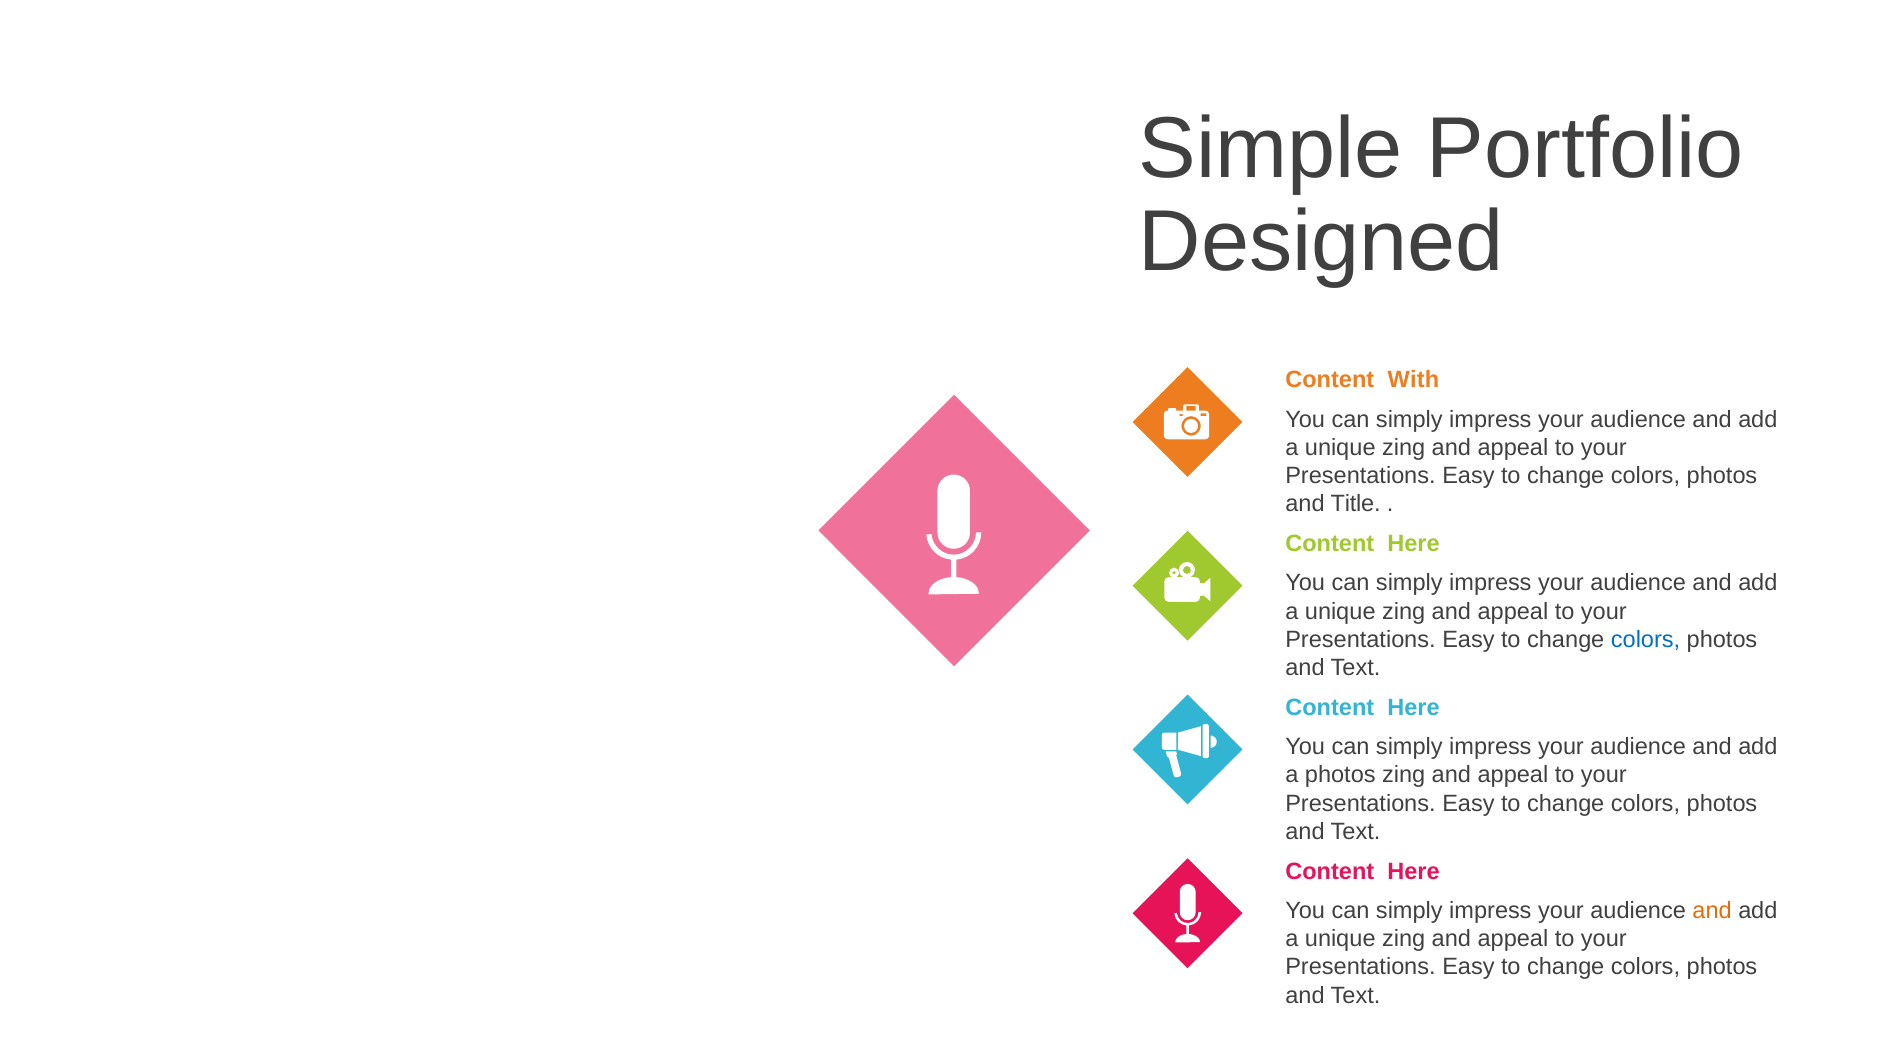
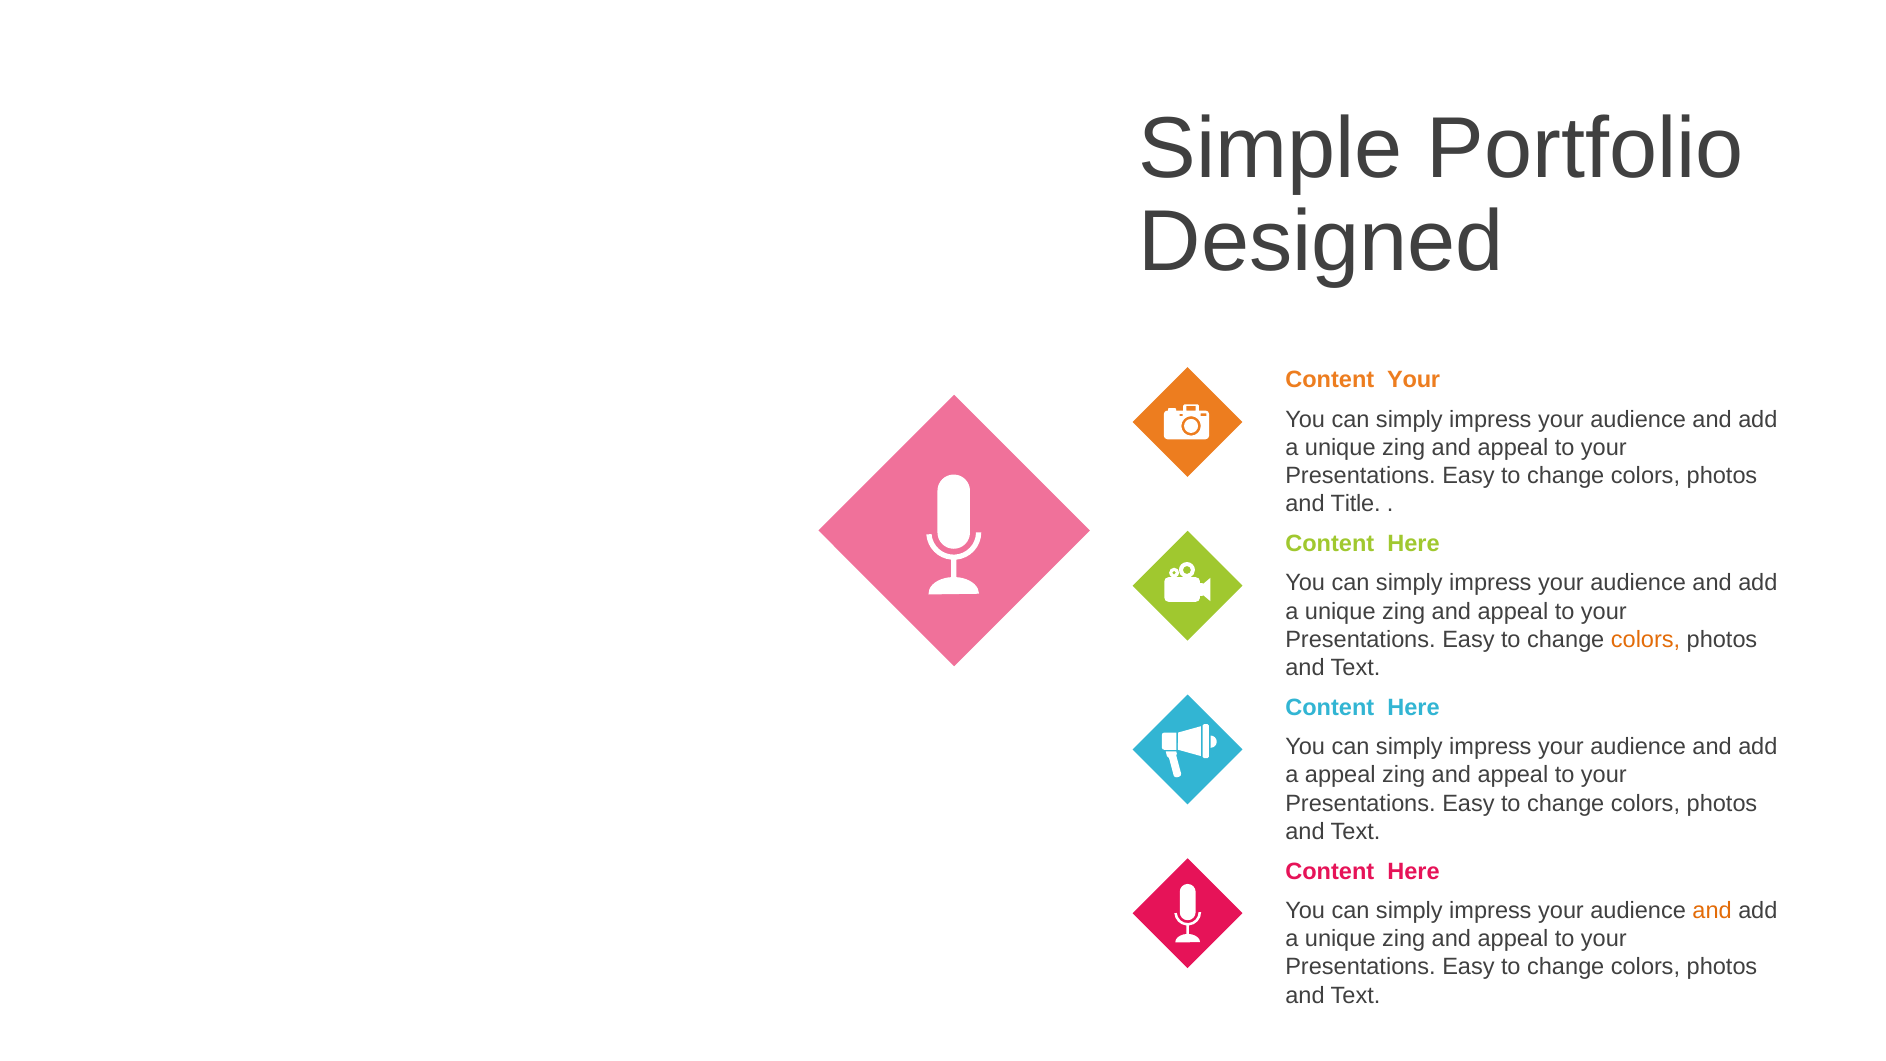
Content With: With -> Your (1414, 380)
colors colour: blue -> orange (1646, 639)
a photos: photos -> appeal (1340, 775)
